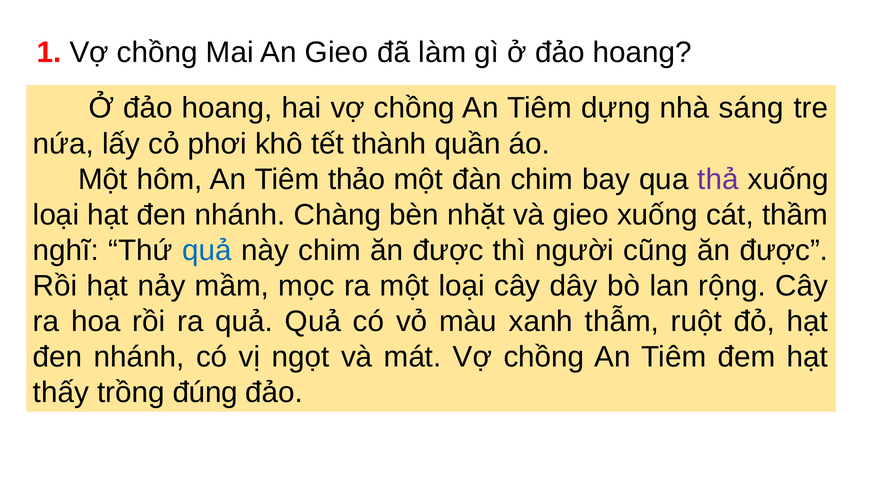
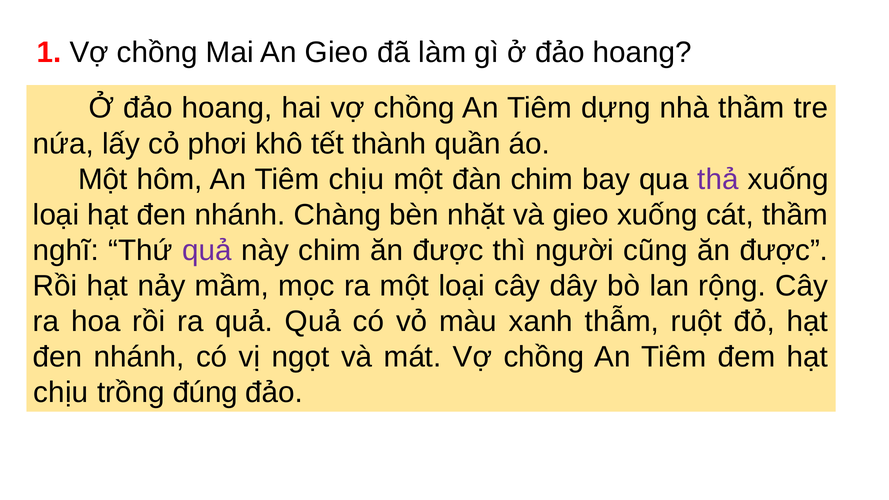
nhà sáng: sáng -> thầm (751, 108)
Tiêm thảo: thảo -> chịu (356, 179)
quả colour: blue -> purple (207, 250)
thấy: thấy -> chịu (61, 393)
